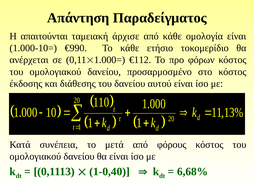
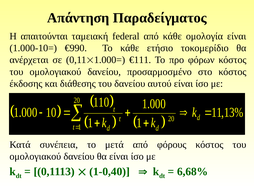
άρχισε: άρχισε -> federal (126, 36)
€112: €112 -> €111 (140, 60)
